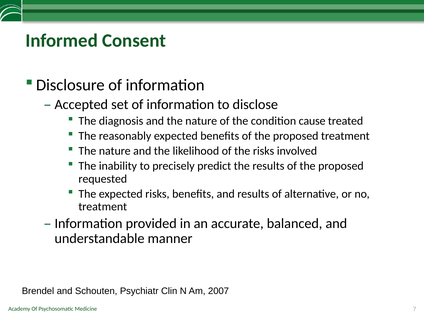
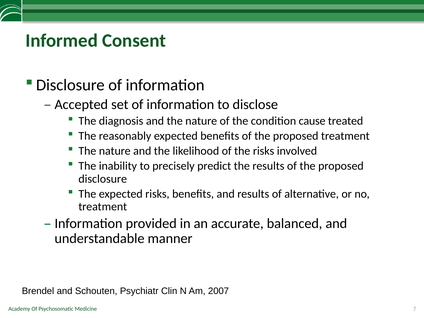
requested: requested -> disclosure (103, 179)
